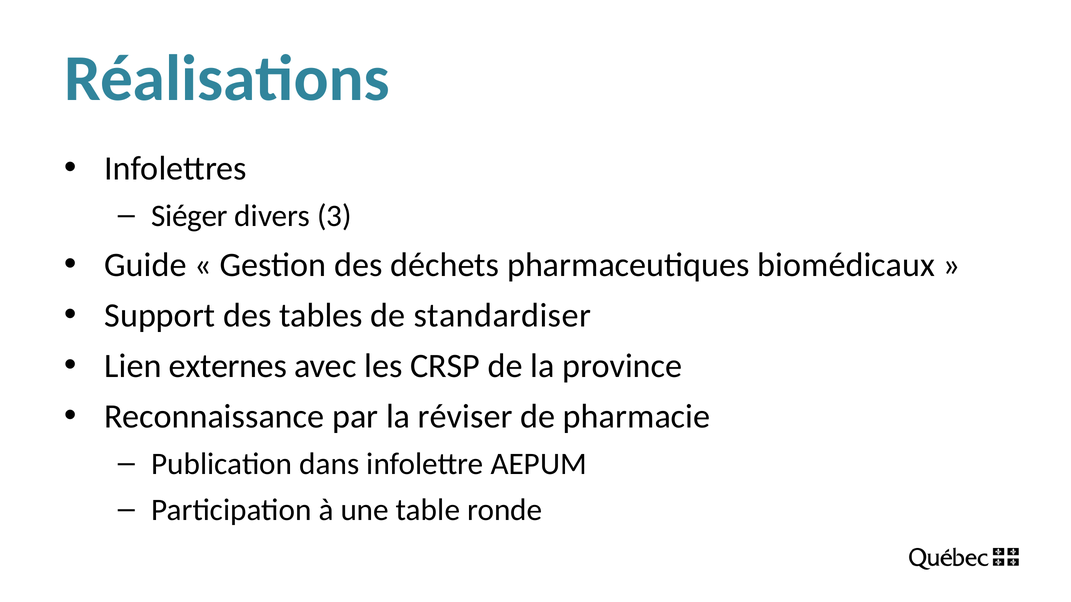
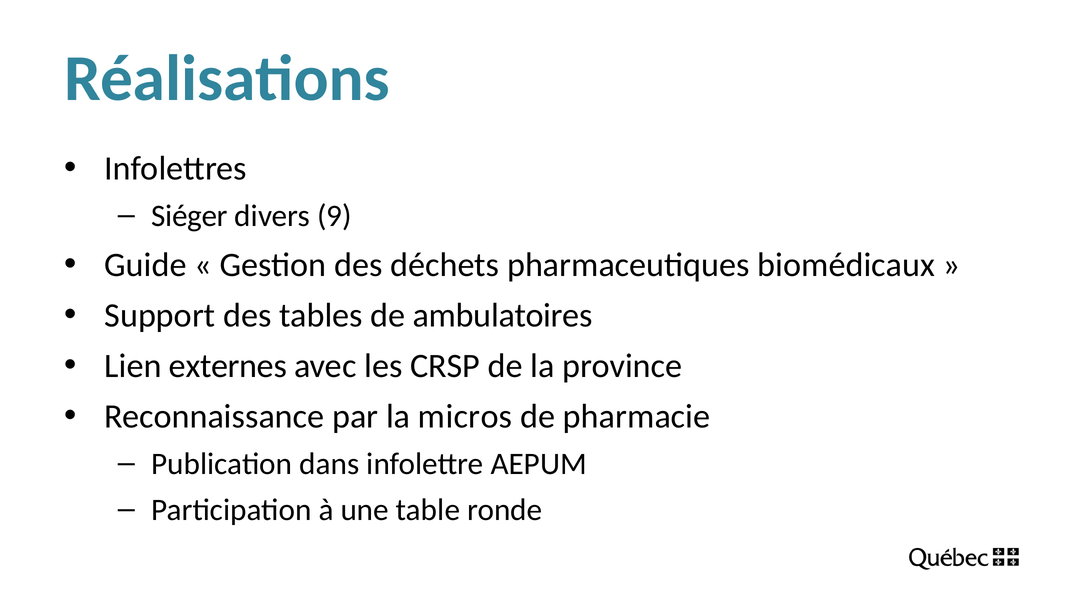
3: 3 -> 9 (334, 216)
standardiser: standardiser -> ambulatoires (503, 316)
réviser: réviser -> micros (465, 417)
